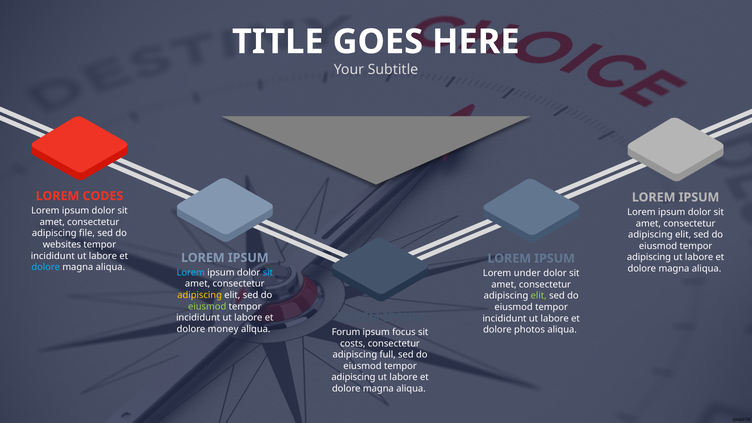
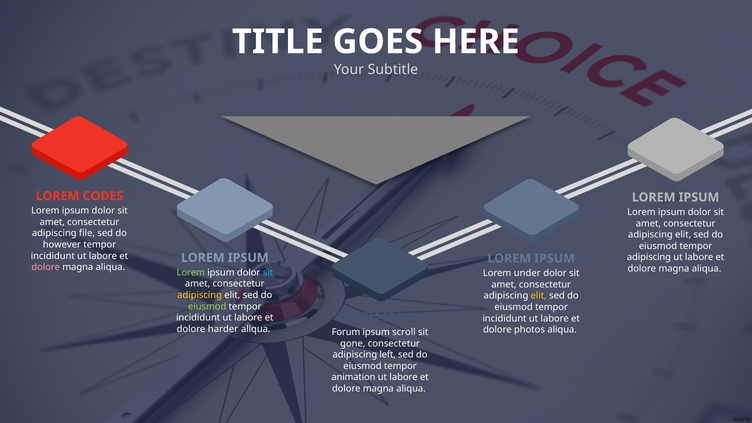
websites: websites -> however (62, 245)
dolore colour: light blue -> pink (46, 267)
Lorem colour: light blue -> light green (191, 273)
elit colour: light green -> yellow (539, 296)
money: money -> harder (223, 329)
focus: focus -> scroll (404, 332)
costs: costs -> gone (353, 344)
full: full -> left (388, 355)
adipiscing: adipiscing -> animation (353, 377)
